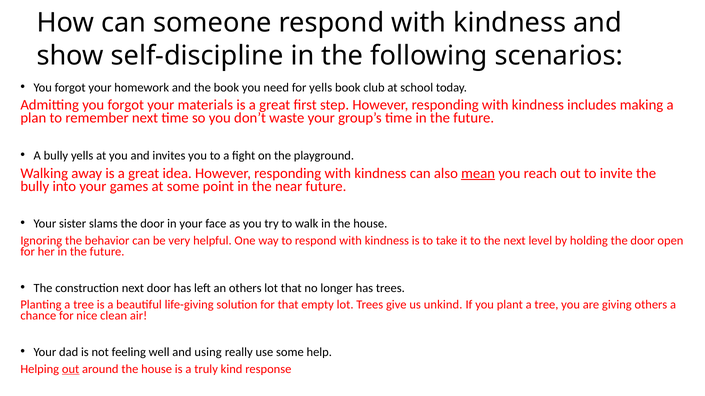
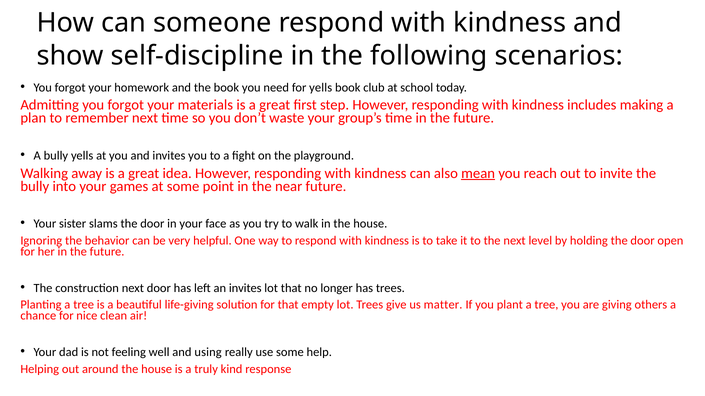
an others: others -> invites (245, 288)
unkind: unkind -> matter (443, 305)
out underline: present -> none (71, 369)
